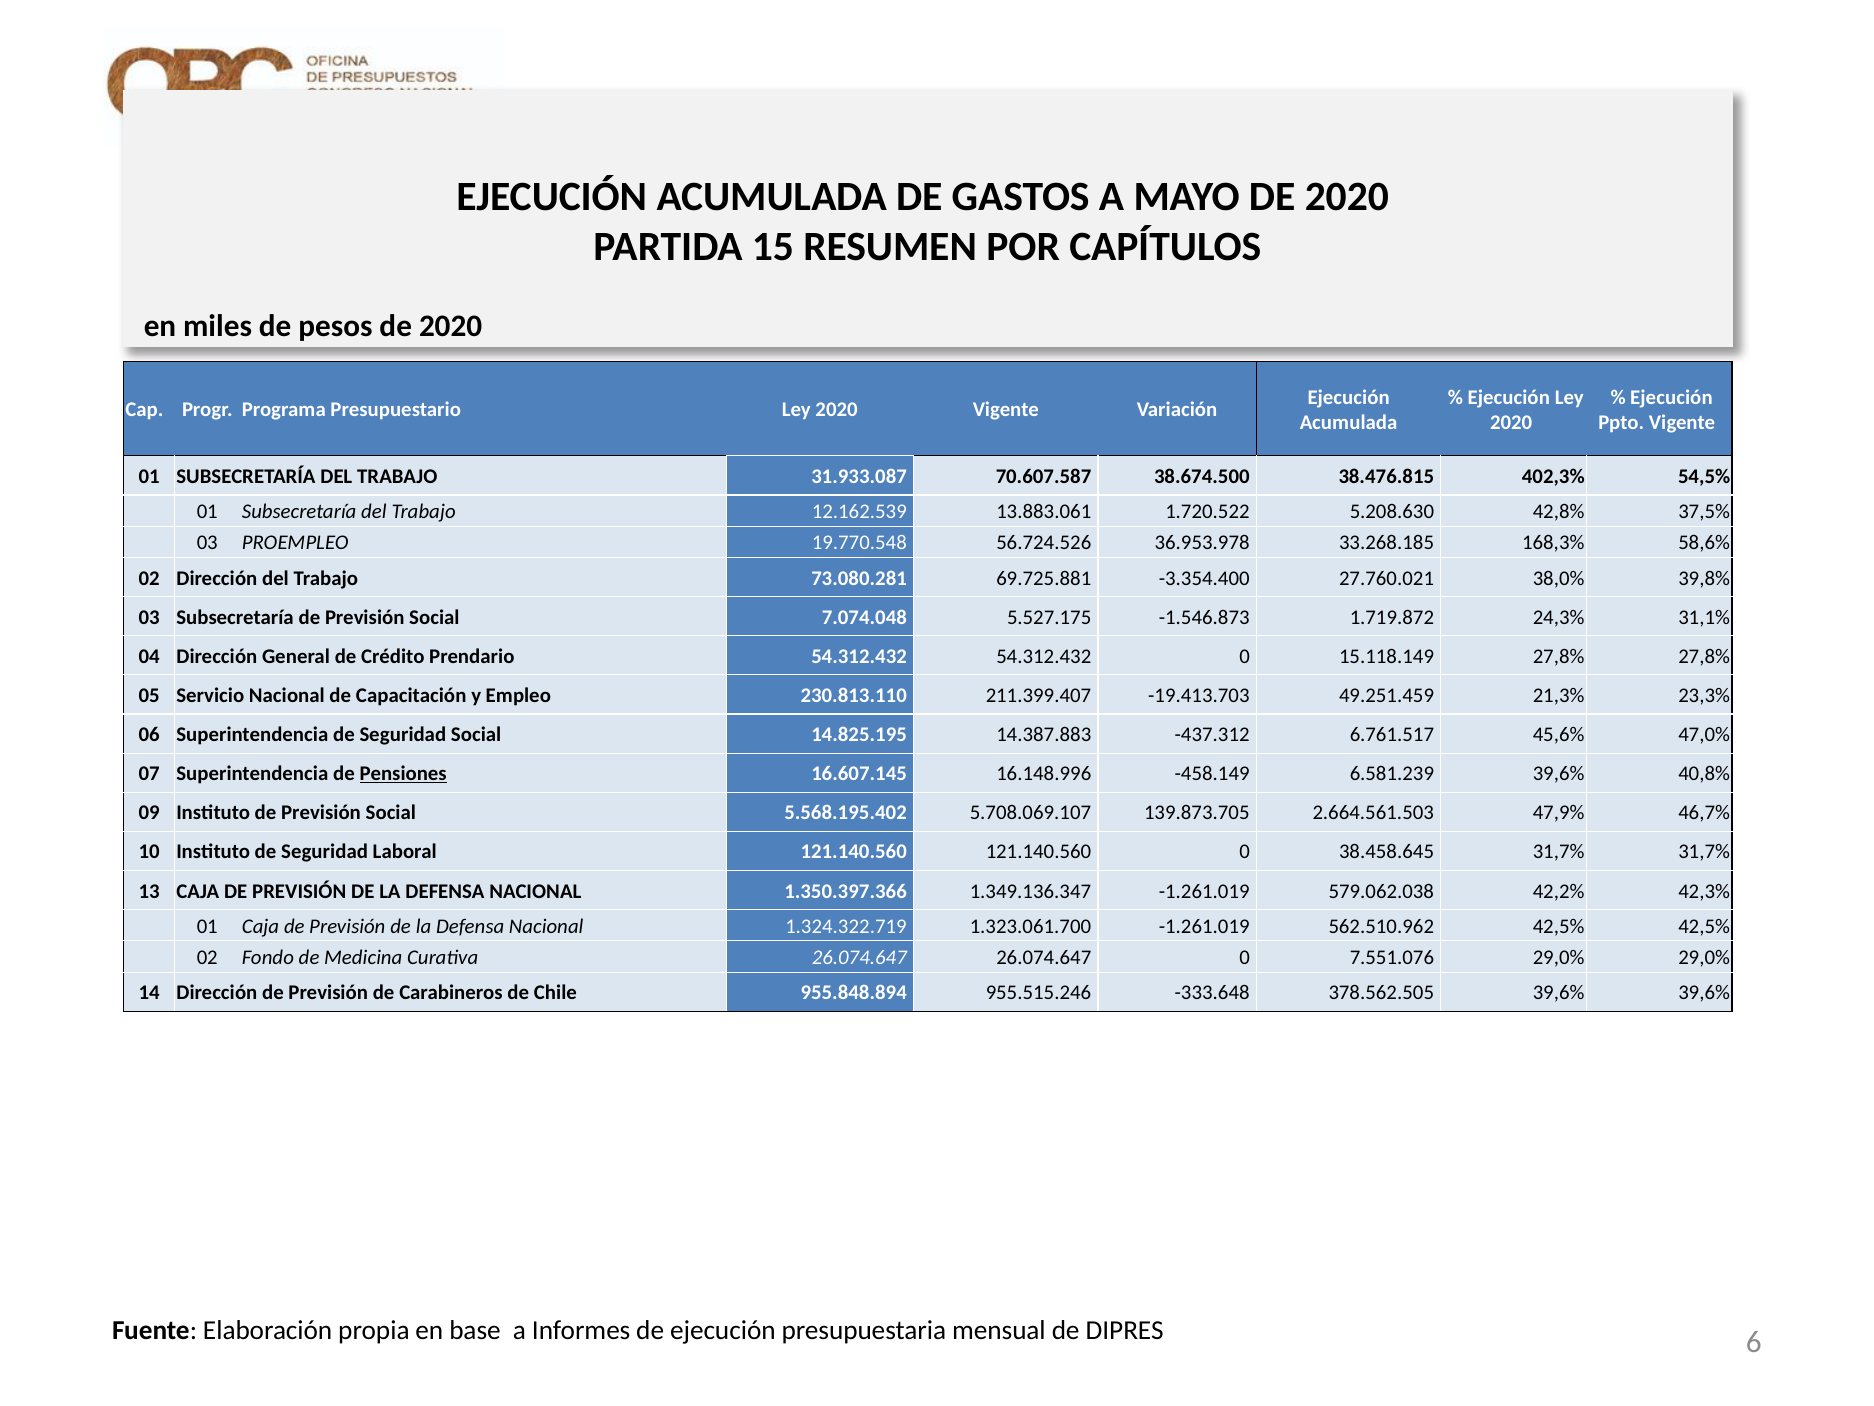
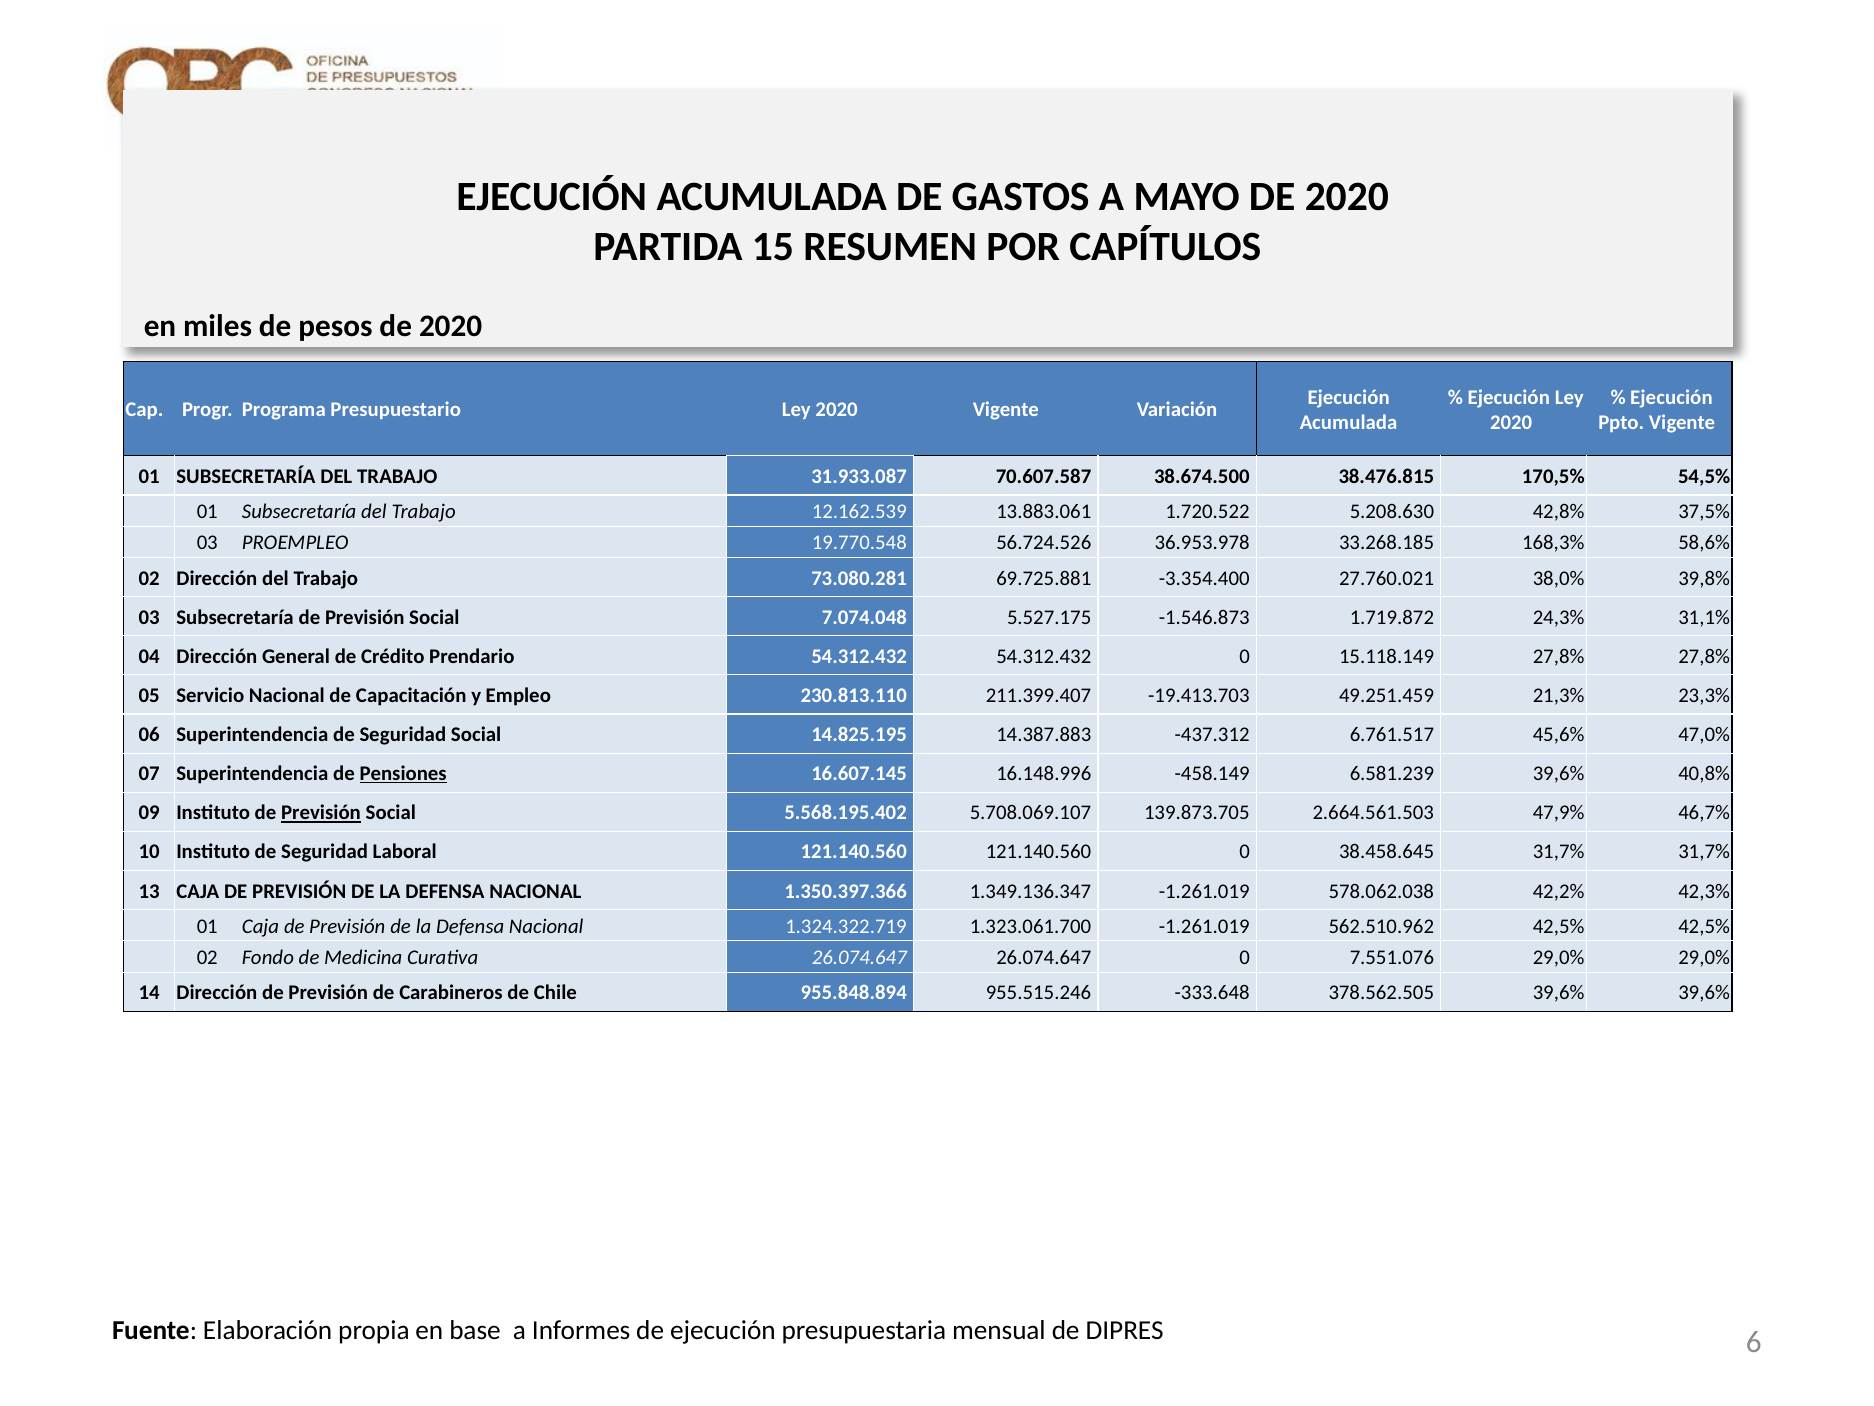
402,3%: 402,3% -> 170,5% (1553, 476)
Previsión underline: none -> present (321, 813)
579.062.038: 579.062.038 -> 578.062.038 (1381, 891)
